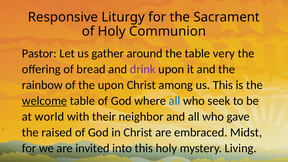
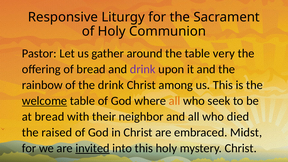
the upon: upon -> drink (111, 85)
all colour: blue -> orange (175, 101)
at world: world -> bread (49, 117)
gave: gave -> died (238, 117)
invited underline: none -> present (93, 148)
mystery Living: Living -> Christ (241, 148)
